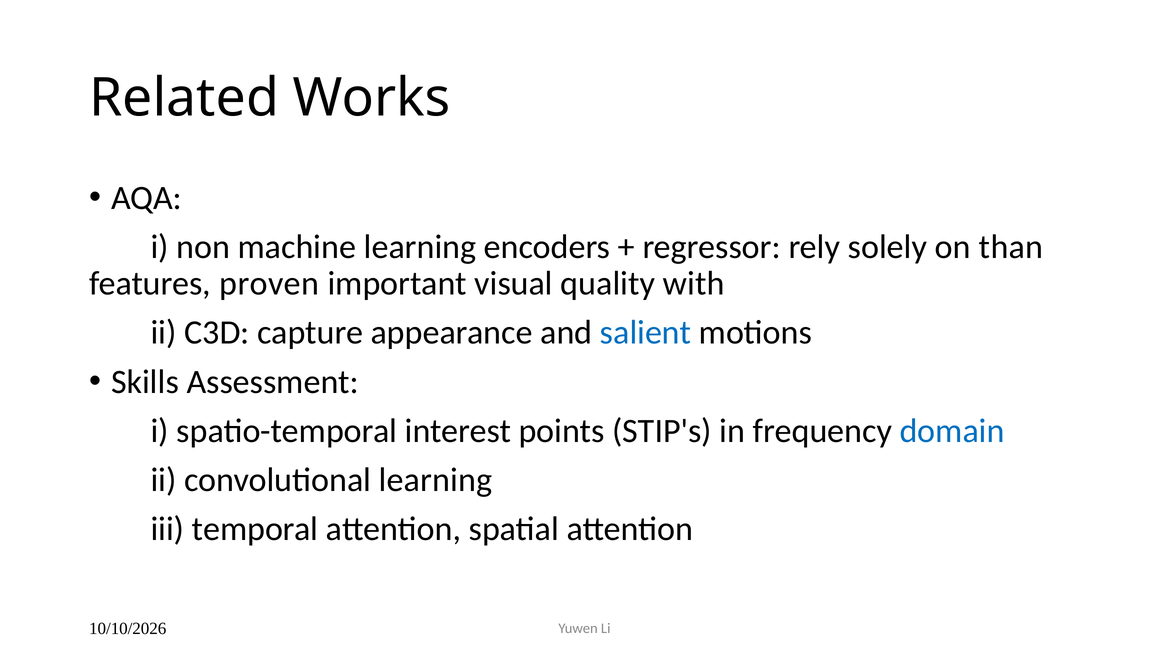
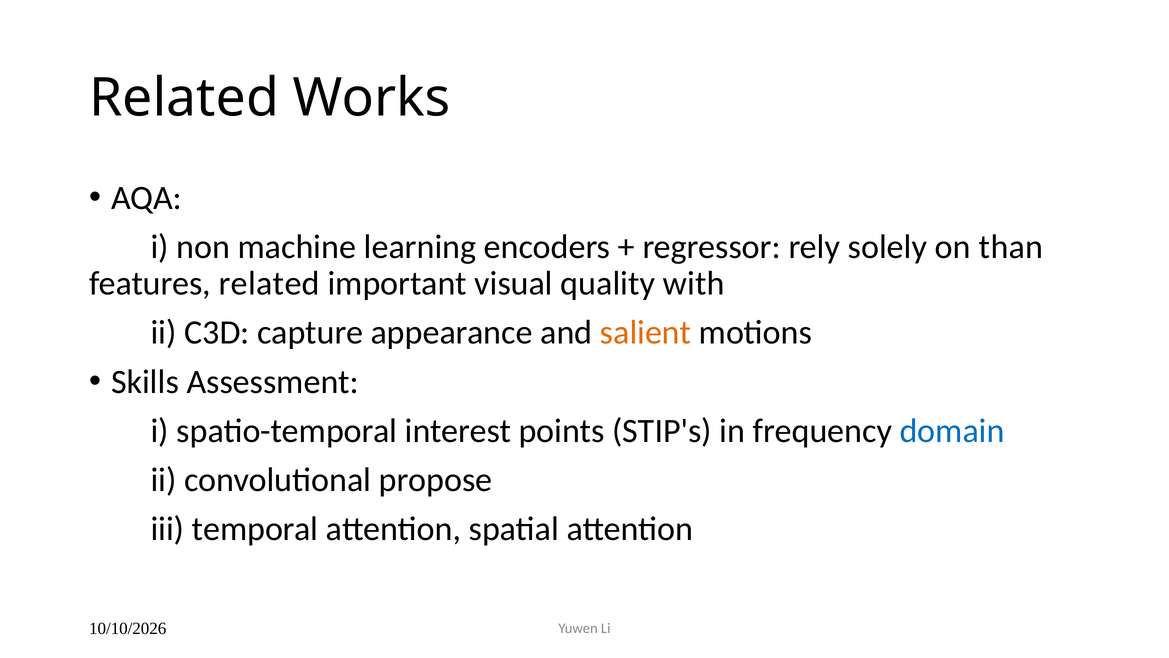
features proven: proven -> related (269, 283)
salient colour: blue -> orange (646, 333)
convolutional learning: learning -> propose (435, 480)
